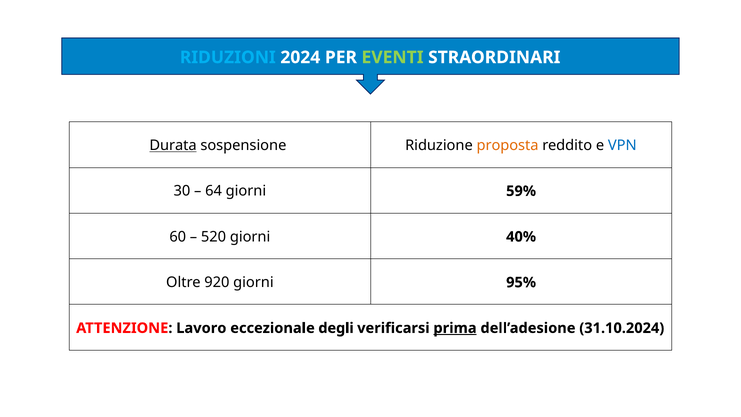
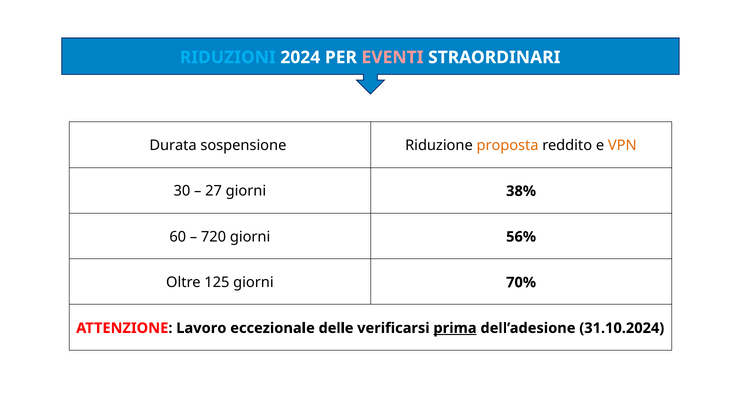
EVENTI colour: light green -> pink (392, 57)
Durata underline: present -> none (173, 145)
VPN colour: blue -> orange (622, 145)
64: 64 -> 27 (214, 191)
59%: 59% -> 38% (521, 191)
520: 520 -> 720 (214, 237)
40%: 40% -> 56% (521, 237)
920: 920 -> 125 (217, 282)
95%: 95% -> 70% (521, 282)
degli: degli -> delle (336, 328)
